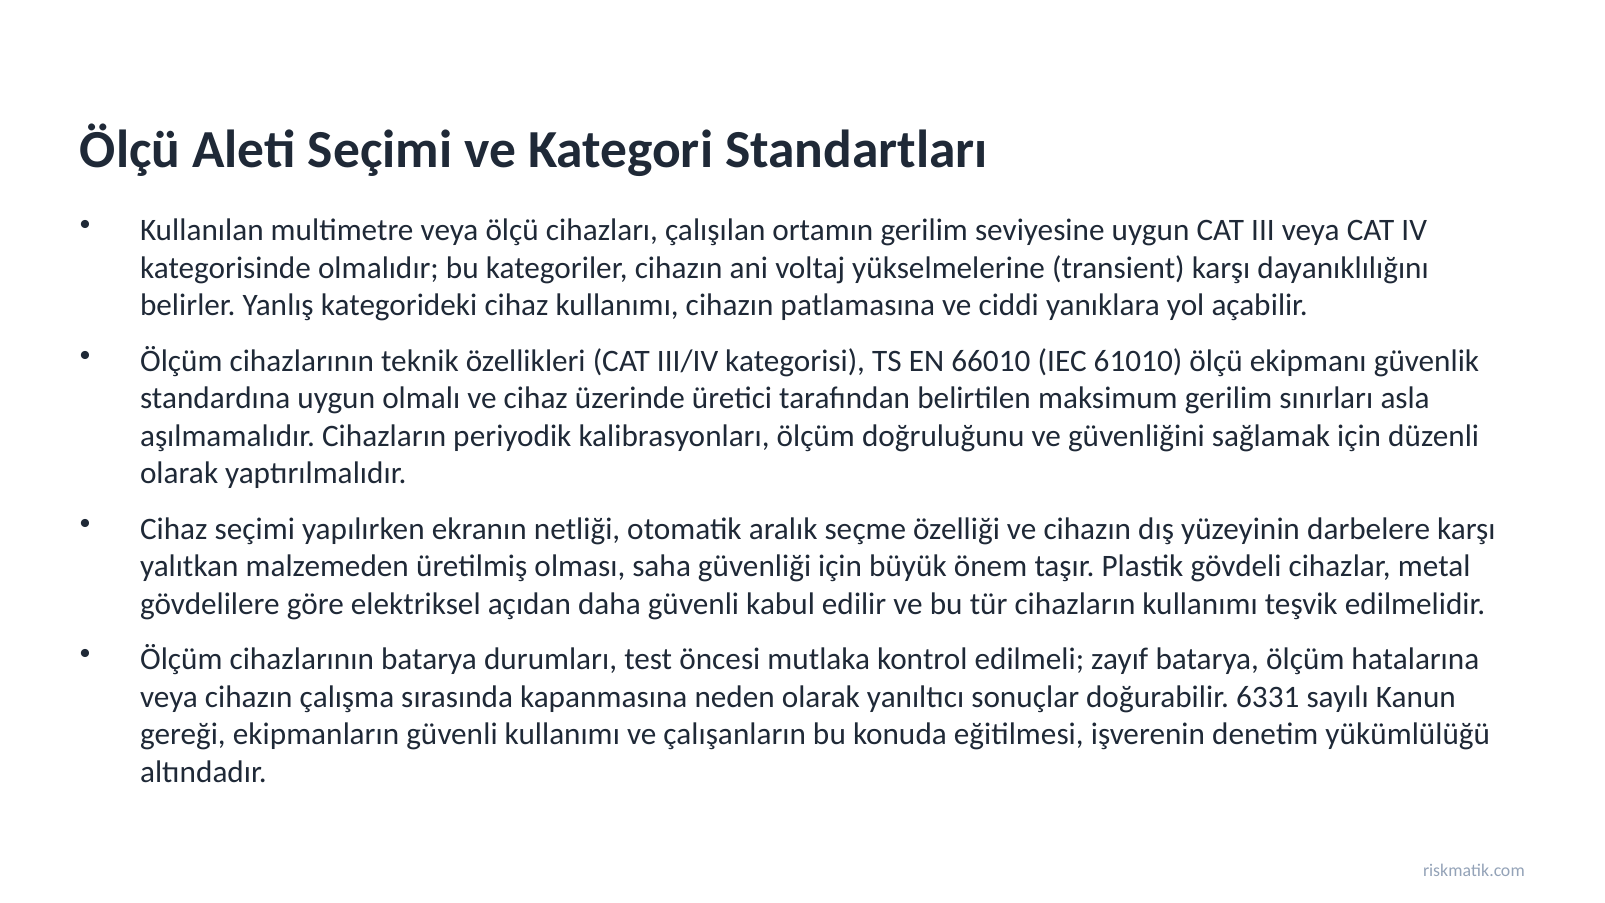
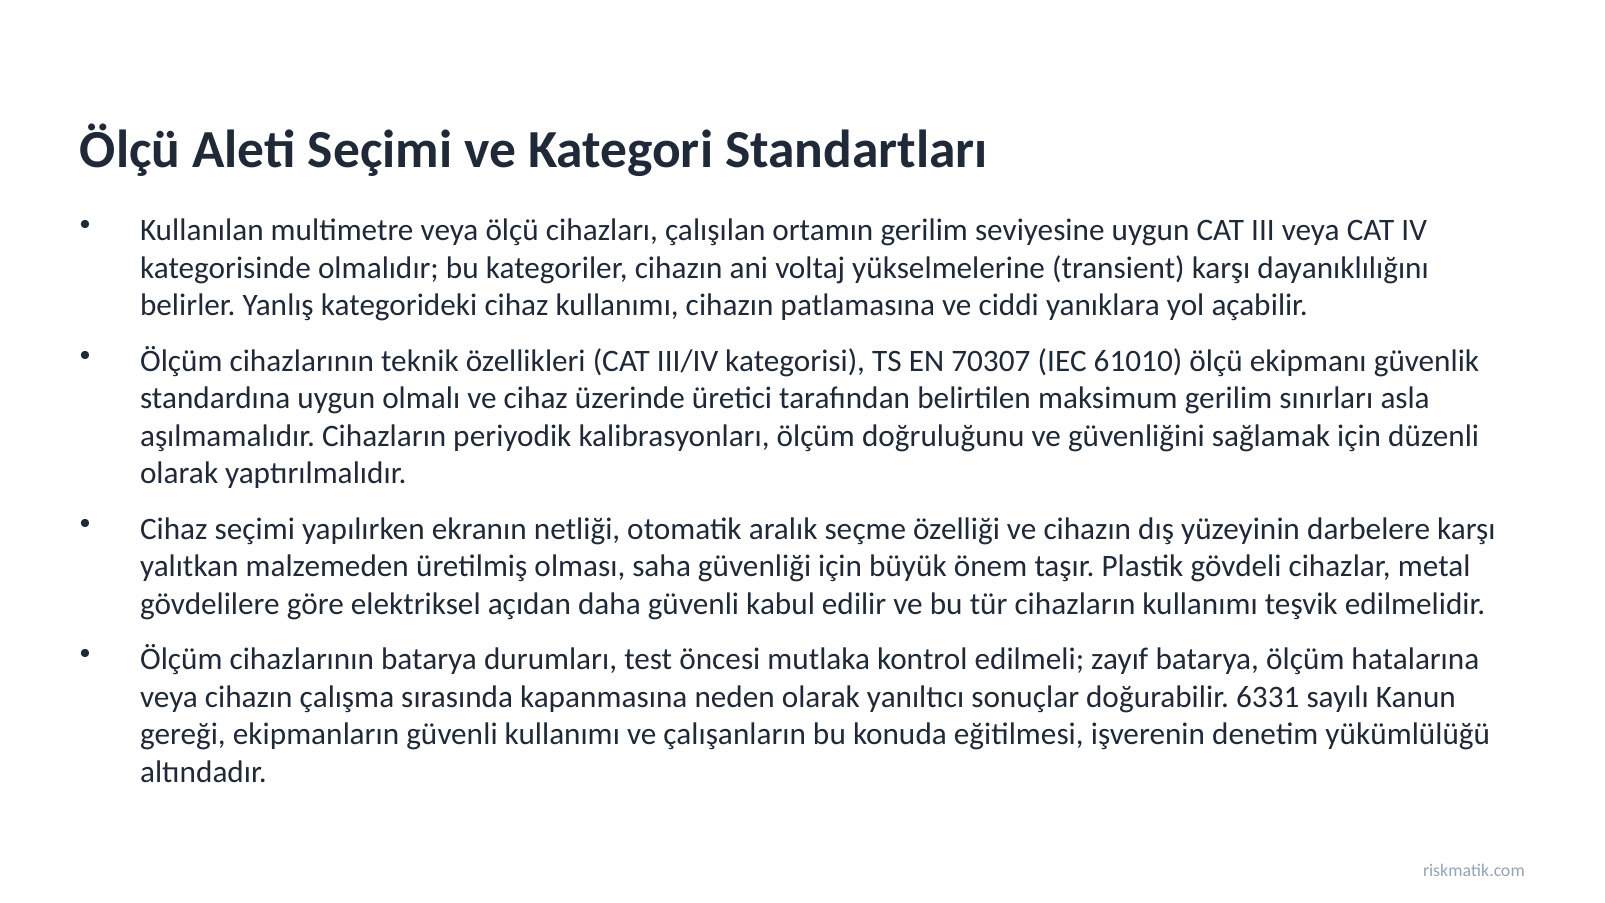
66010: 66010 -> 70307 (991, 361)
